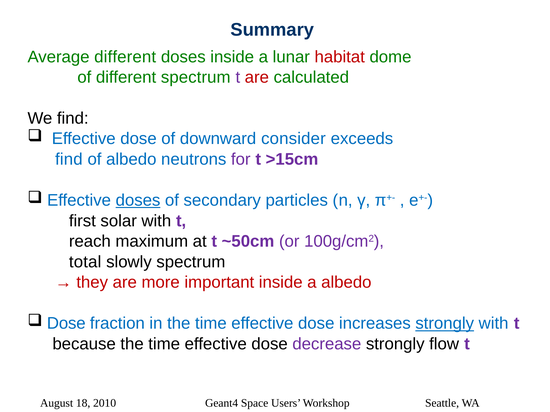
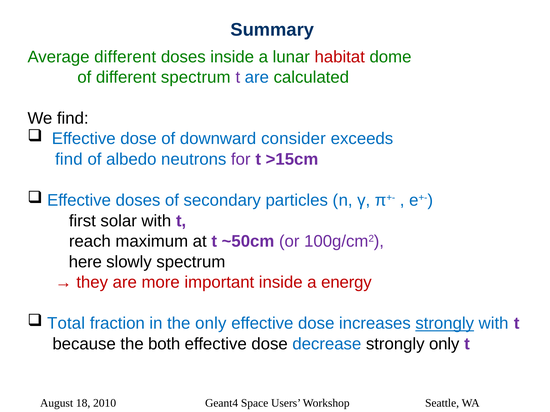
are colour: red -> blue (257, 77)
doses underline: present -> none (138, 201)
total: total -> here (85, 262)
a albedo: albedo -> energy (346, 283)
Dose: Dose -> Total (66, 324)
in the time: time -> only (211, 324)
because the time: time -> both (164, 344)
decrease colour: purple -> blue (327, 344)
strongly flow: flow -> only (444, 344)
